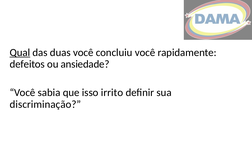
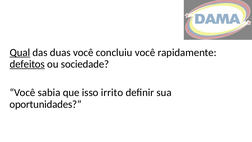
defeitos underline: none -> present (27, 64)
ansiedade: ansiedade -> sociedade (85, 64)
discriminação: discriminação -> oportunidades (46, 104)
